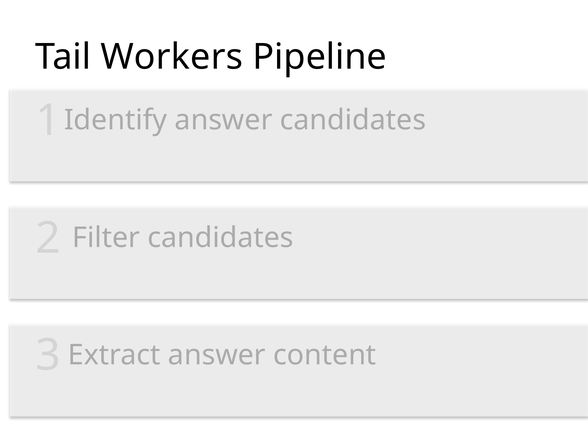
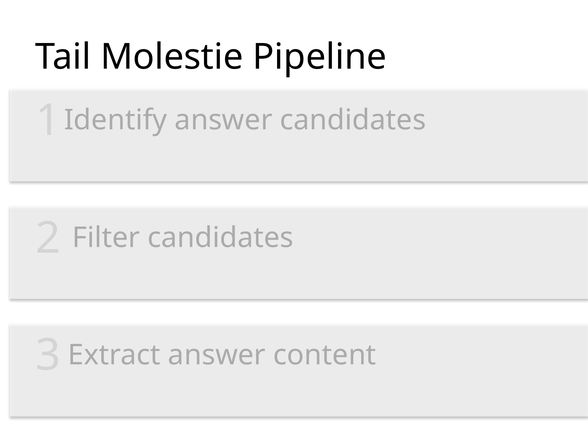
Workers: Workers -> Molestie (172, 57)
